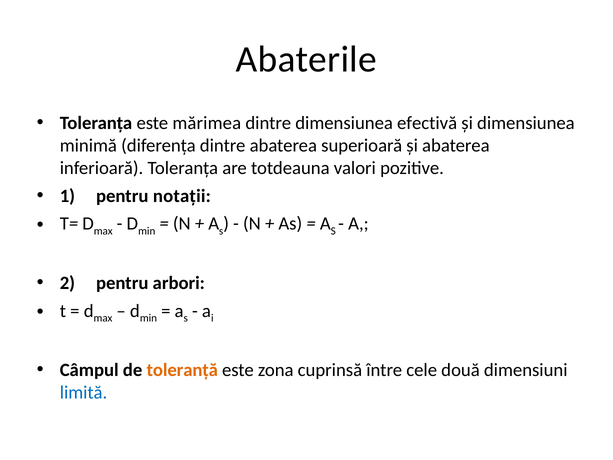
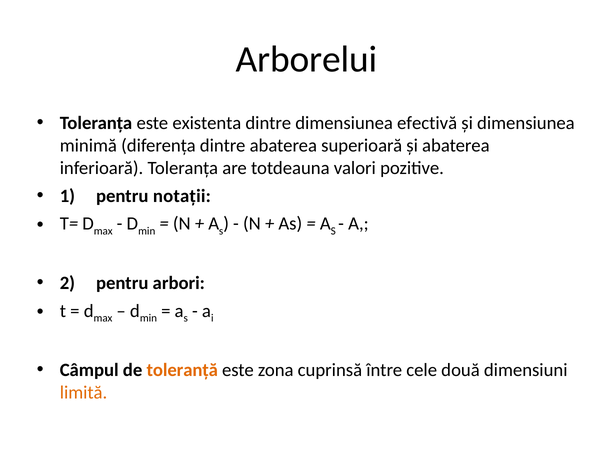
Abaterile: Abaterile -> Arborelui (306, 59)
mărimea: mărimea -> existenta (207, 123)
limită colour: blue -> orange (84, 392)
